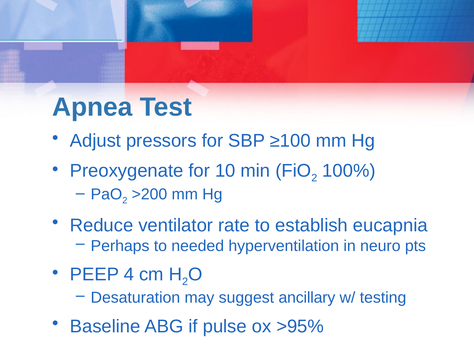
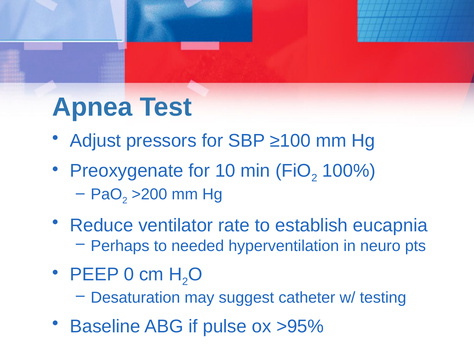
4: 4 -> 0 (129, 275)
ancillary: ancillary -> catheter (307, 298)
